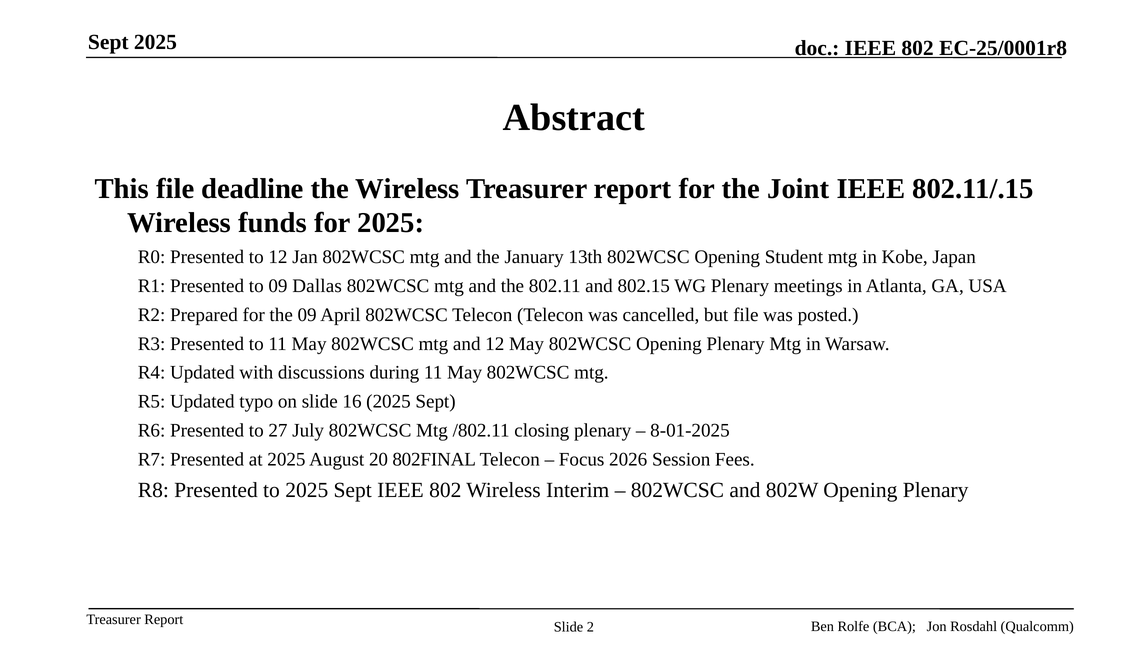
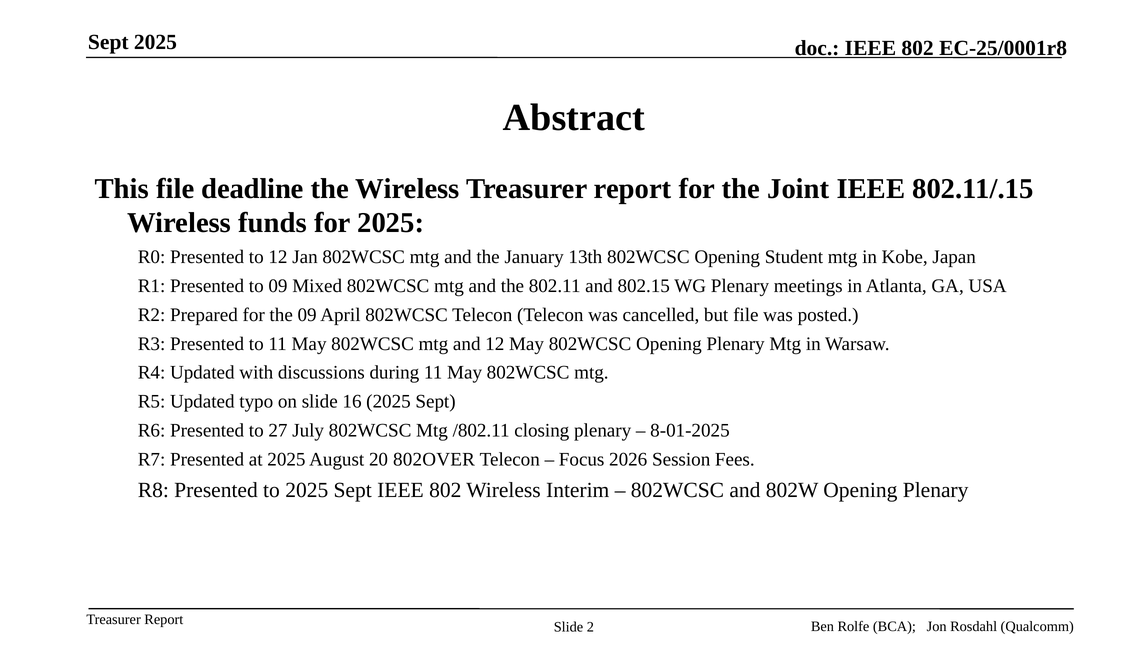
Dallas: Dallas -> Mixed (317, 286)
802FINAL: 802FINAL -> 802OVER (434, 459)
